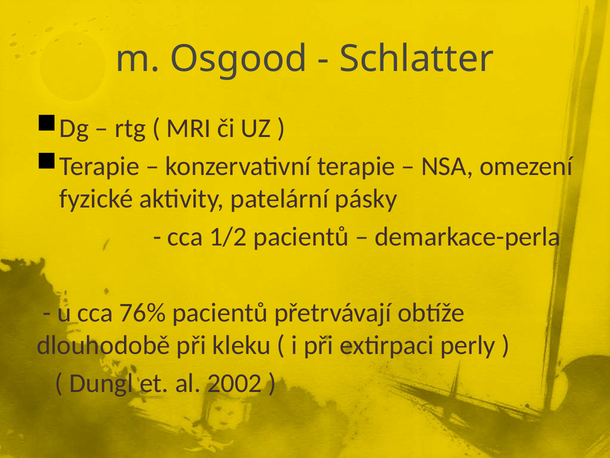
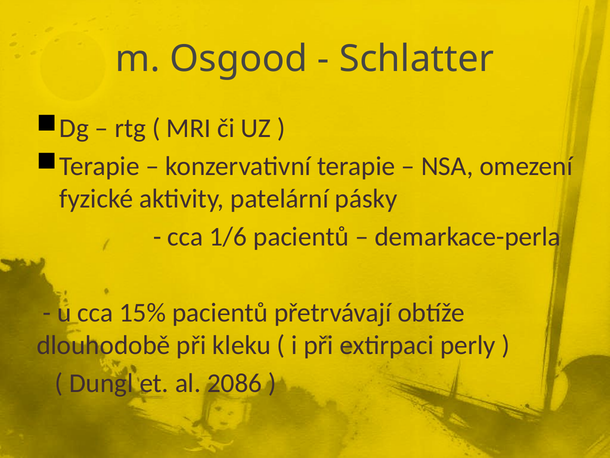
1/2: 1/2 -> 1/6 (228, 236)
76%: 76% -> 15% (143, 312)
2002: 2002 -> 2086 (235, 383)
